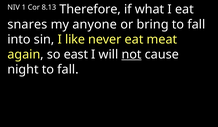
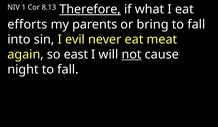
Therefore underline: none -> present (90, 9)
snares: snares -> efforts (27, 25)
anyone: anyone -> parents (95, 25)
like: like -> evil (75, 40)
